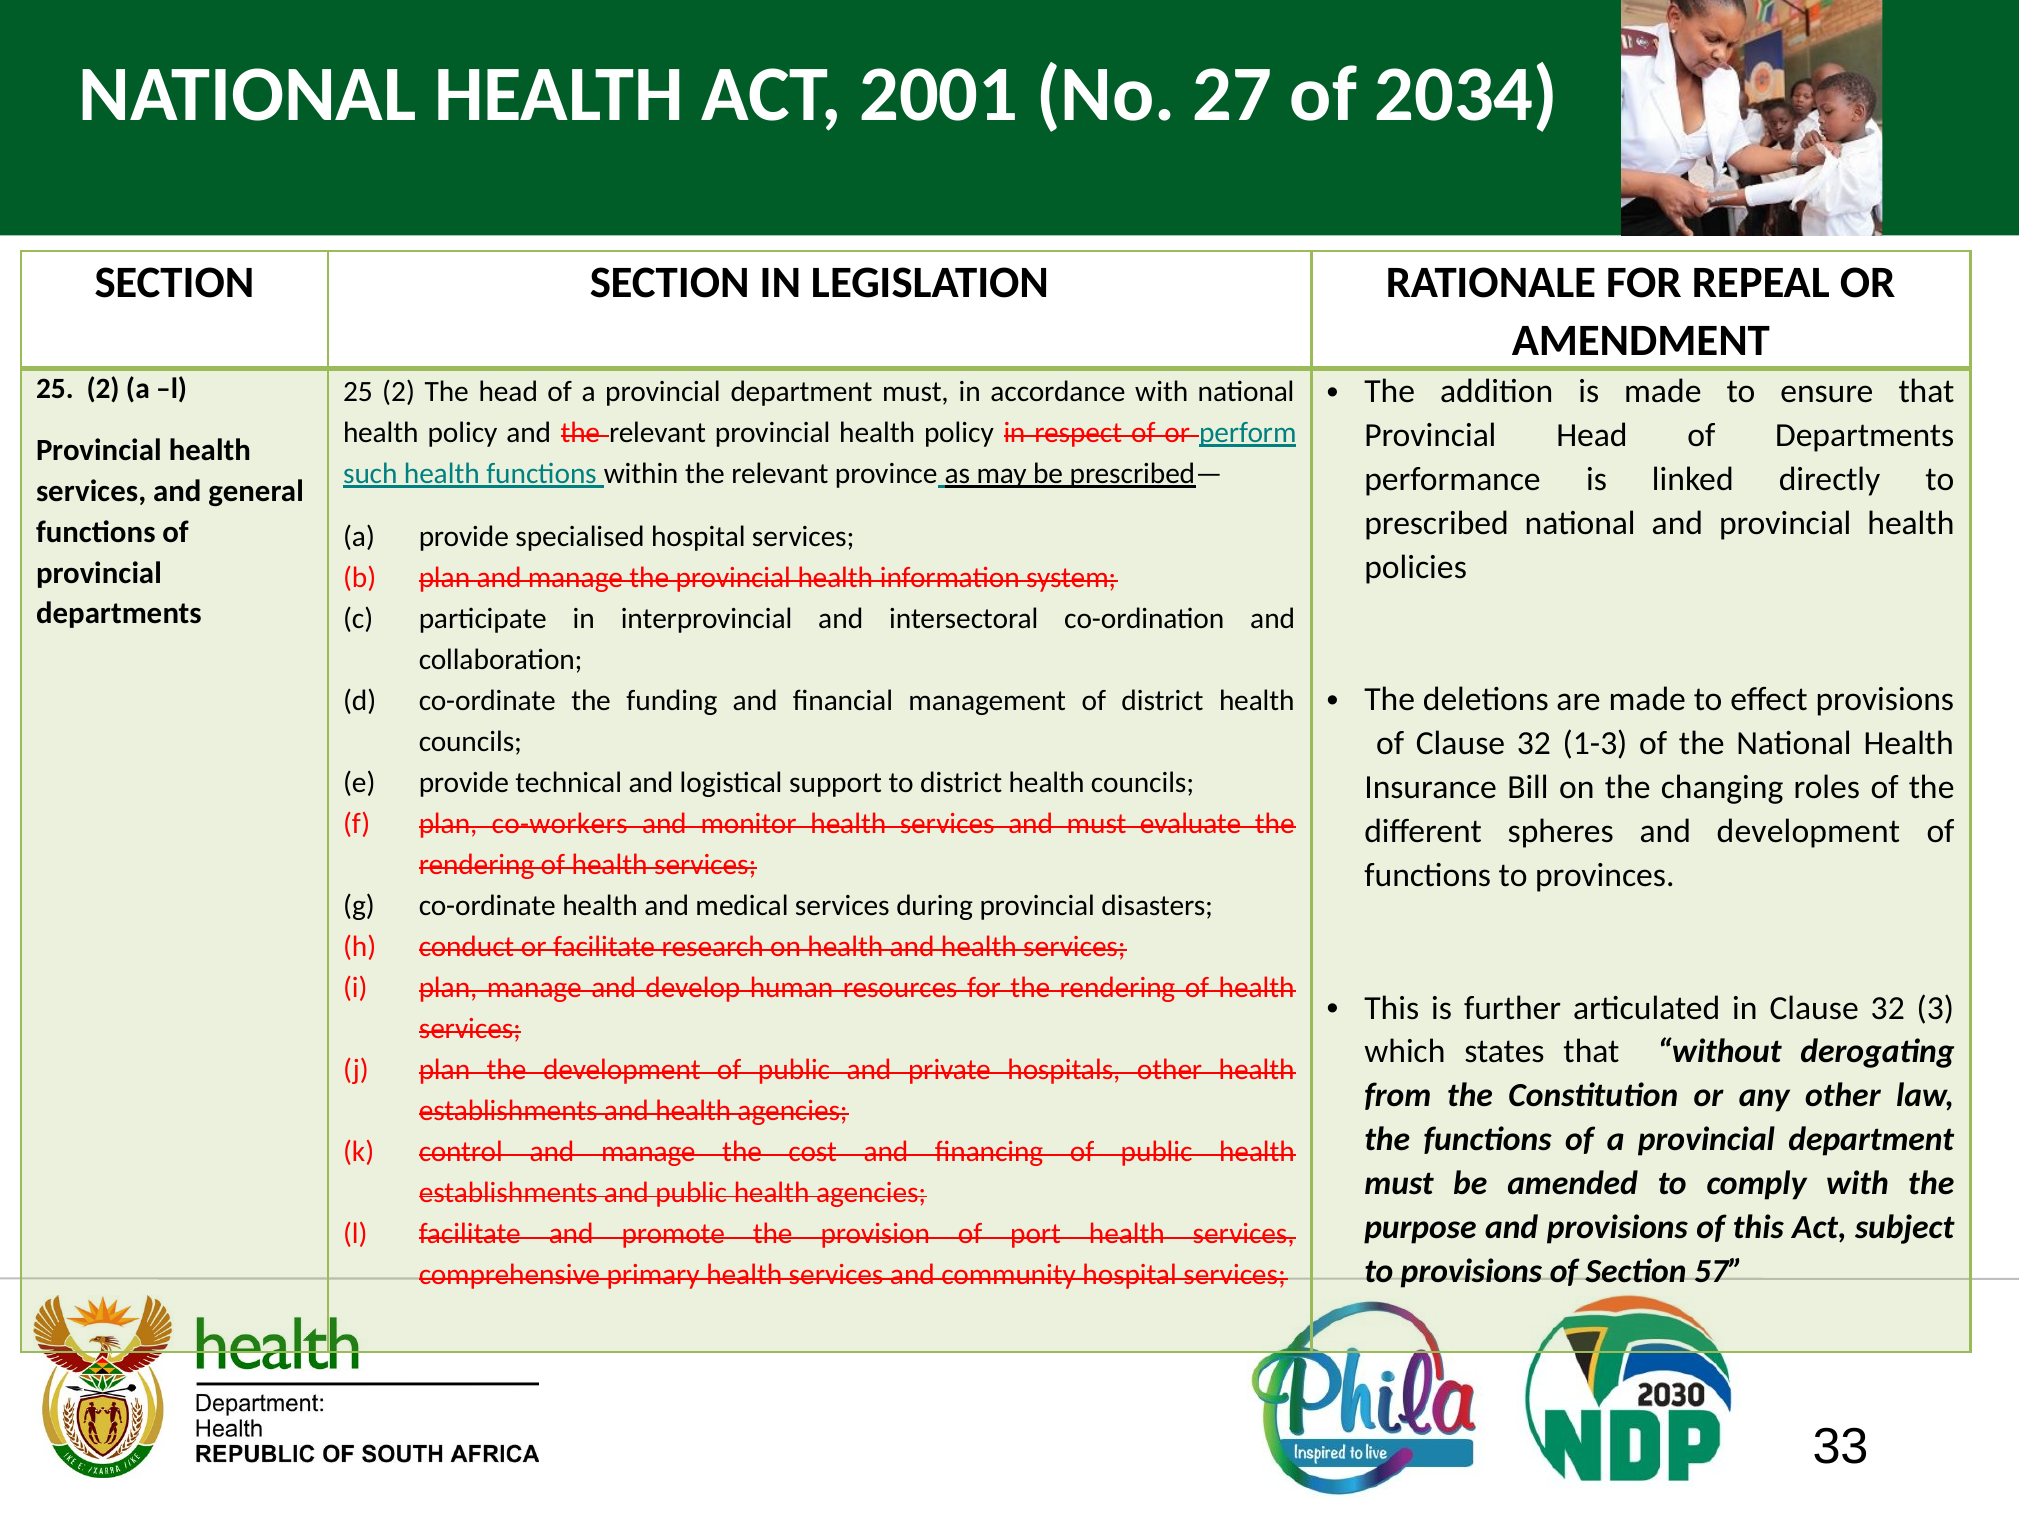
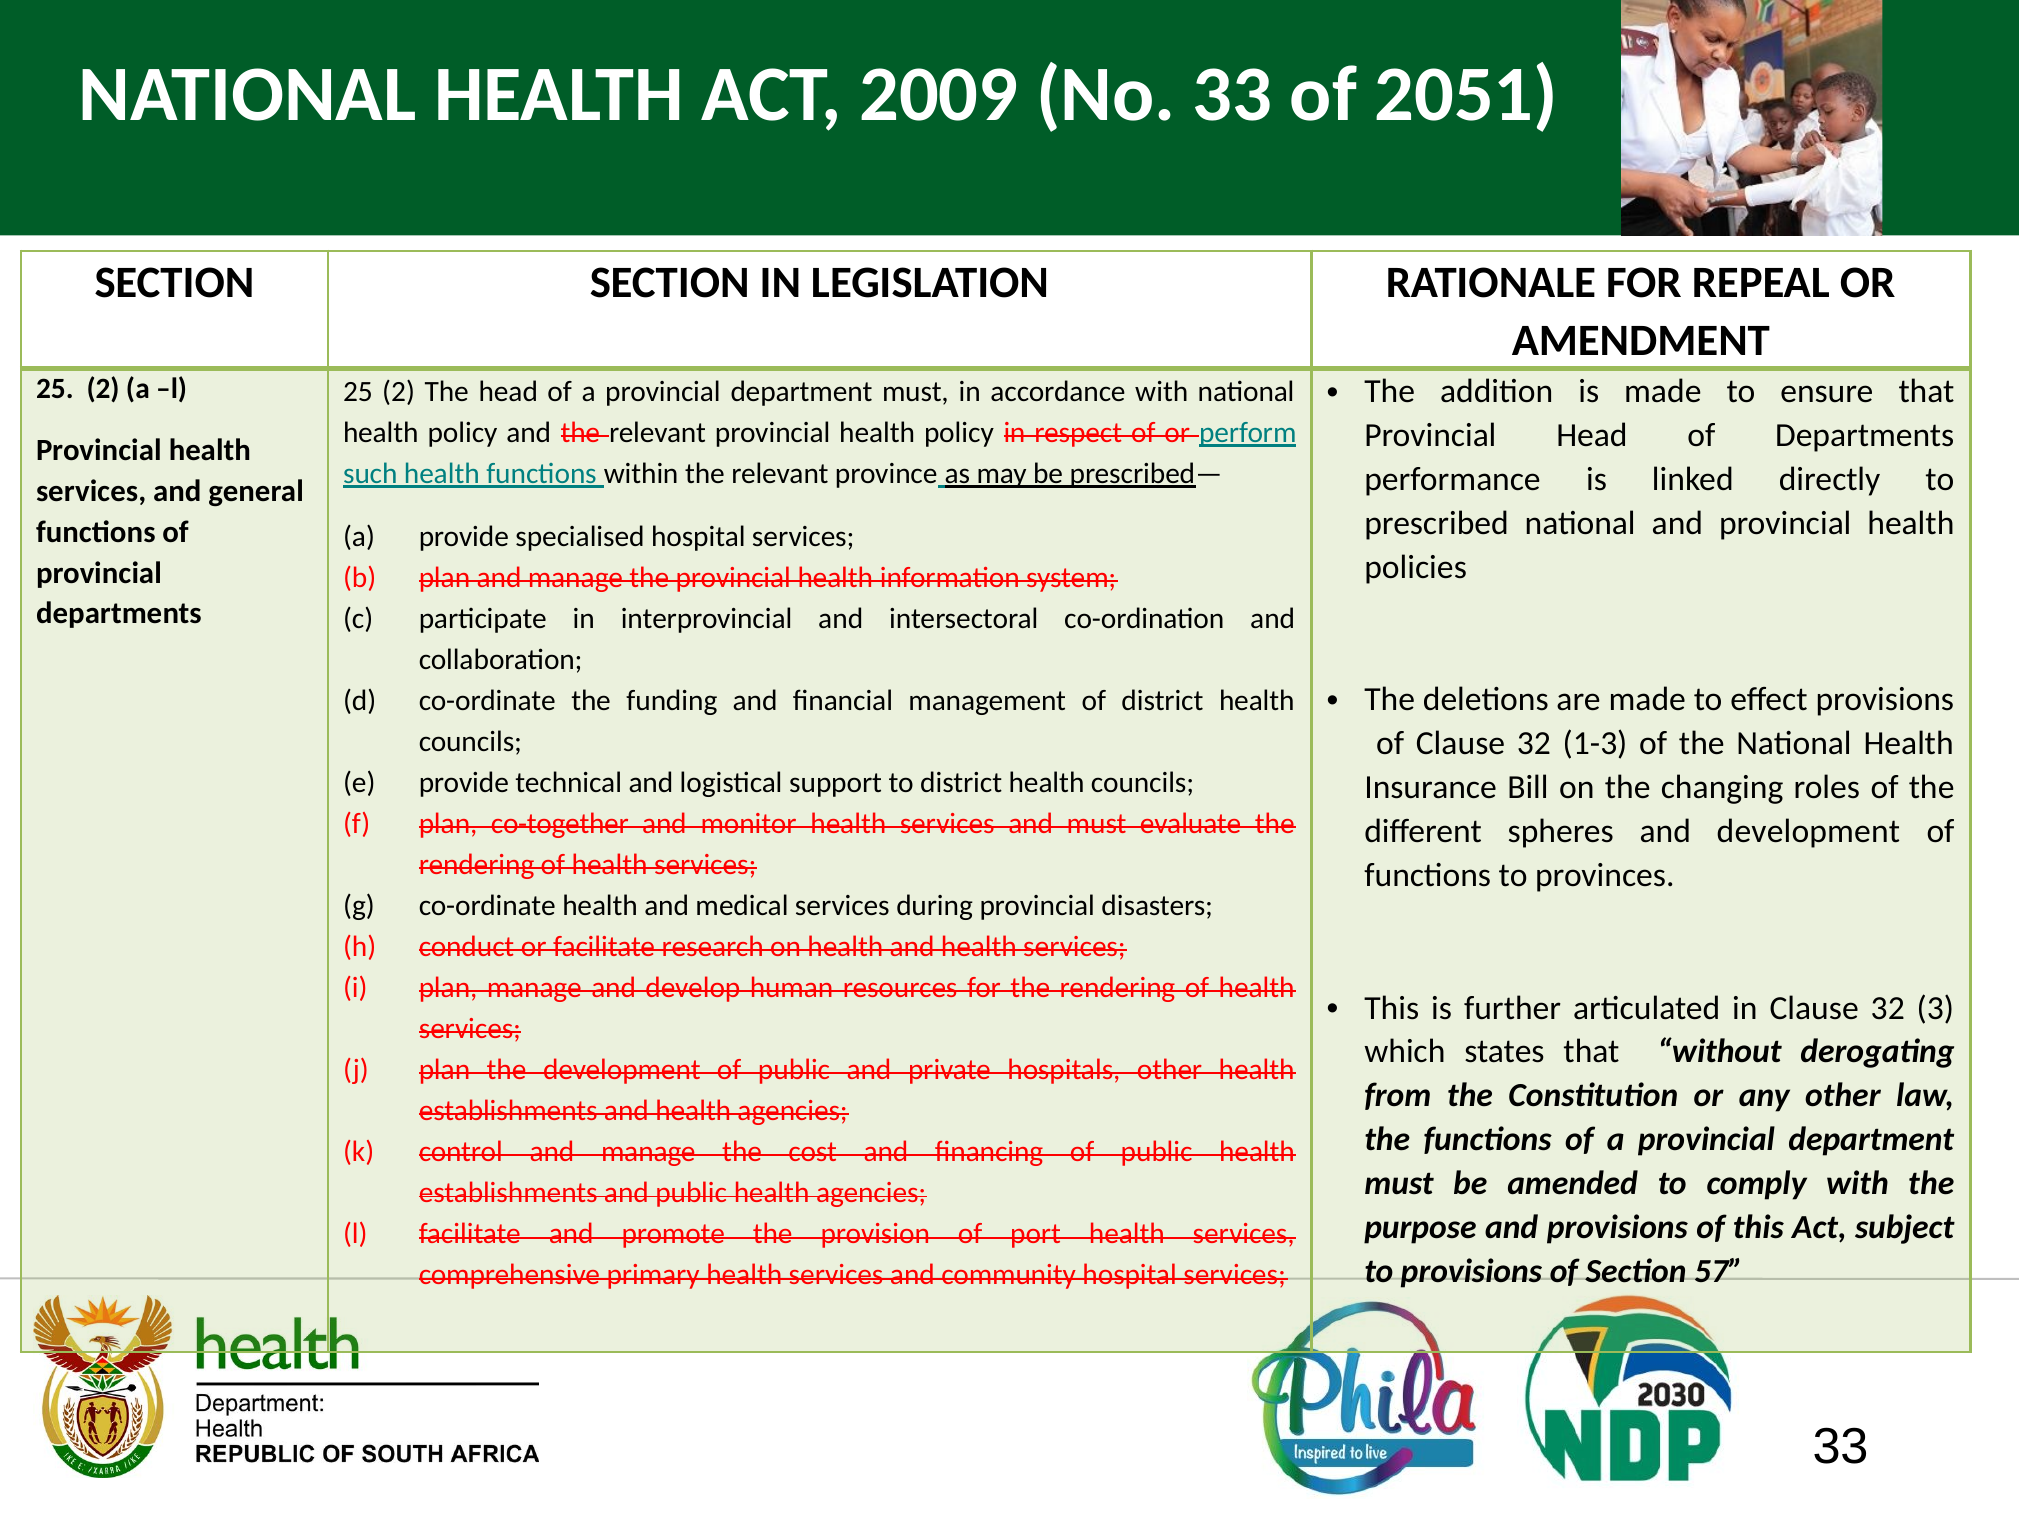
2001: 2001 -> 2009 (939, 95)
No 27: 27 -> 33 (1233, 95)
2034: 2034 -> 2051 (1466, 95)
co-workers: co-workers -> co-together (560, 824)
